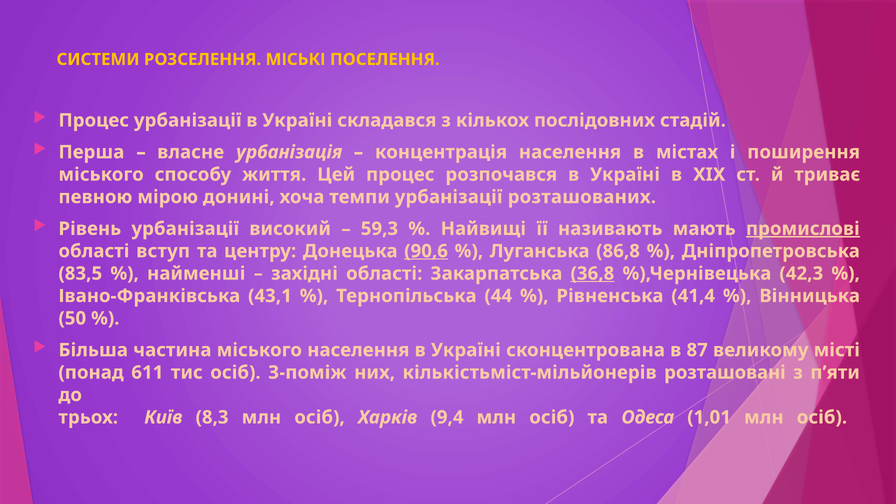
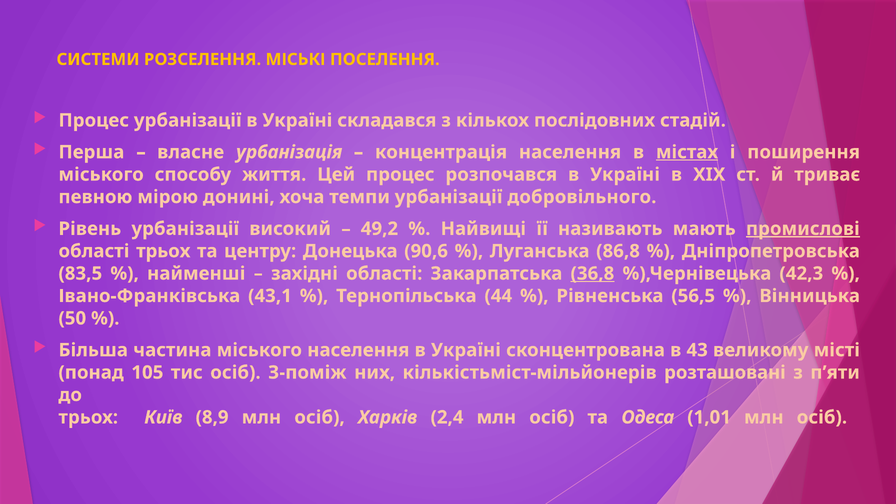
містах underline: none -> present (687, 152)
розташованих: розташованих -> добровільного (582, 197)
59,3: 59,3 -> 49,2 (379, 229)
області вступ: вступ -> трьох (163, 251)
90,6 underline: present -> none (426, 251)
41,4: 41,4 -> 56,5 (693, 296)
87: 87 -> 43 (697, 350)
611: 611 -> 105 (147, 373)
8,3: 8,3 -> 8,9 (212, 417)
9,4: 9,4 -> 2,4 (447, 417)
